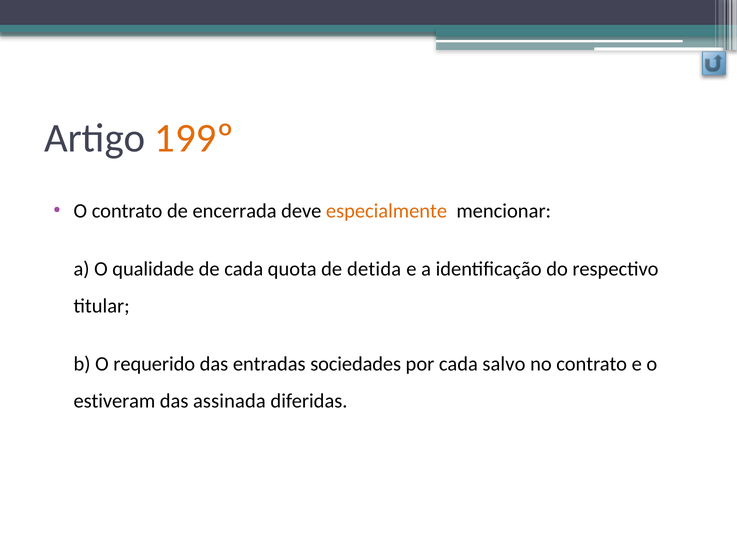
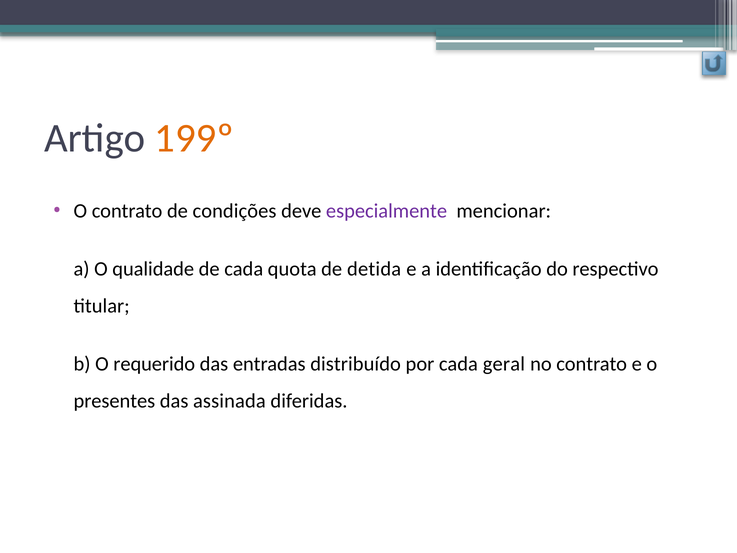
encerrada: encerrada -> condições (235, 211)
especialmente colour: orange -> purple (387, 211)
sociedades: sociedades -> distribuído (356, 364)
salvo: salvo -> geral (504, 364)
estiveram: estiveram -> presentes (114, 401)
